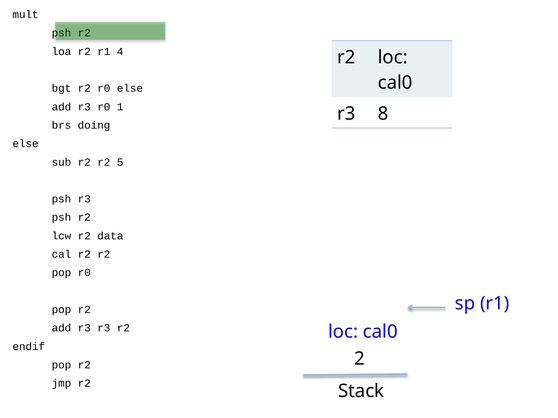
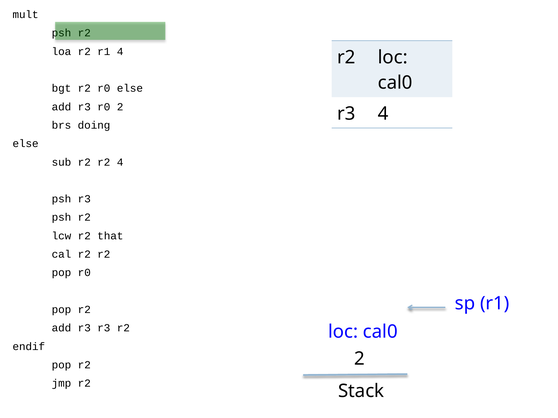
r0 1: 1 -> 2 (120, 107)
r3 8: 8 -> 4 (383, 114)
r2 5: 5 -> 4 (120, 162)
data: data -> that (110, 236)
